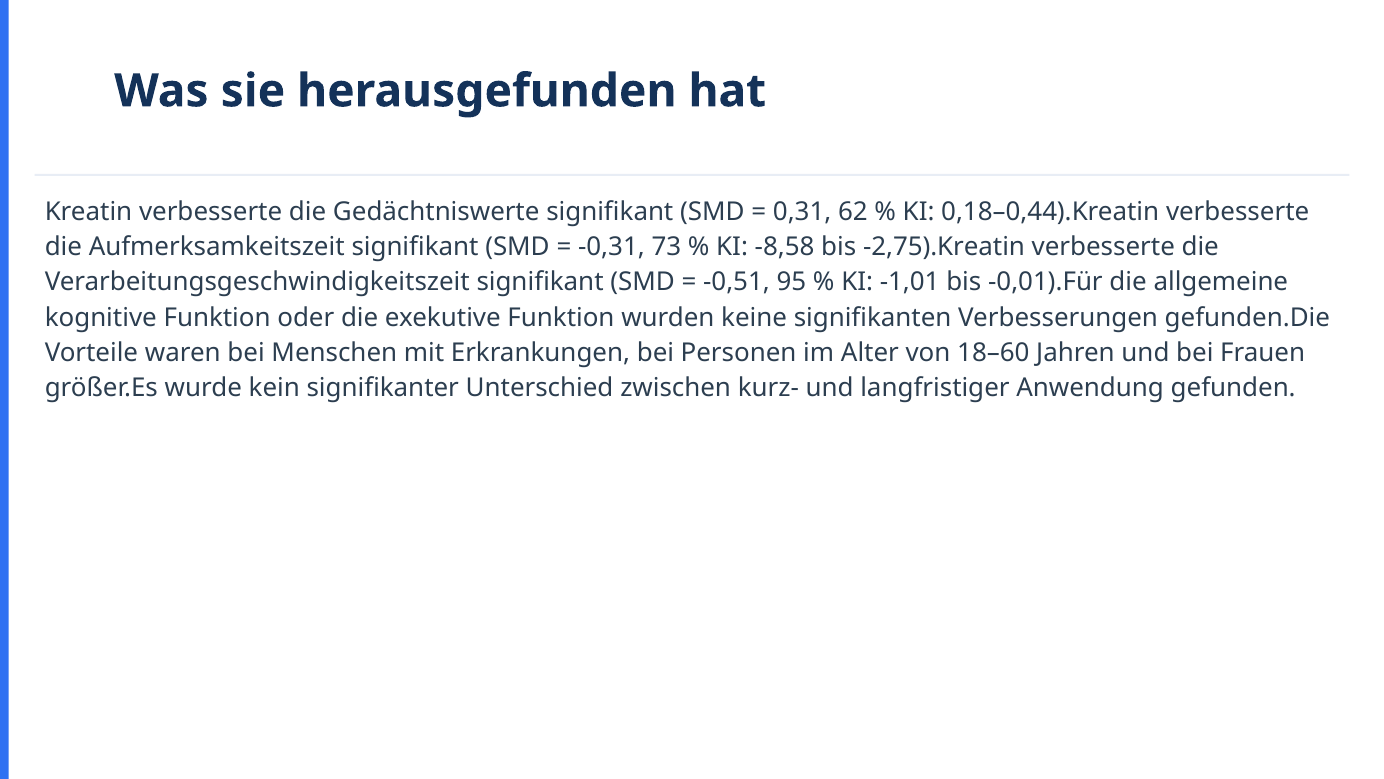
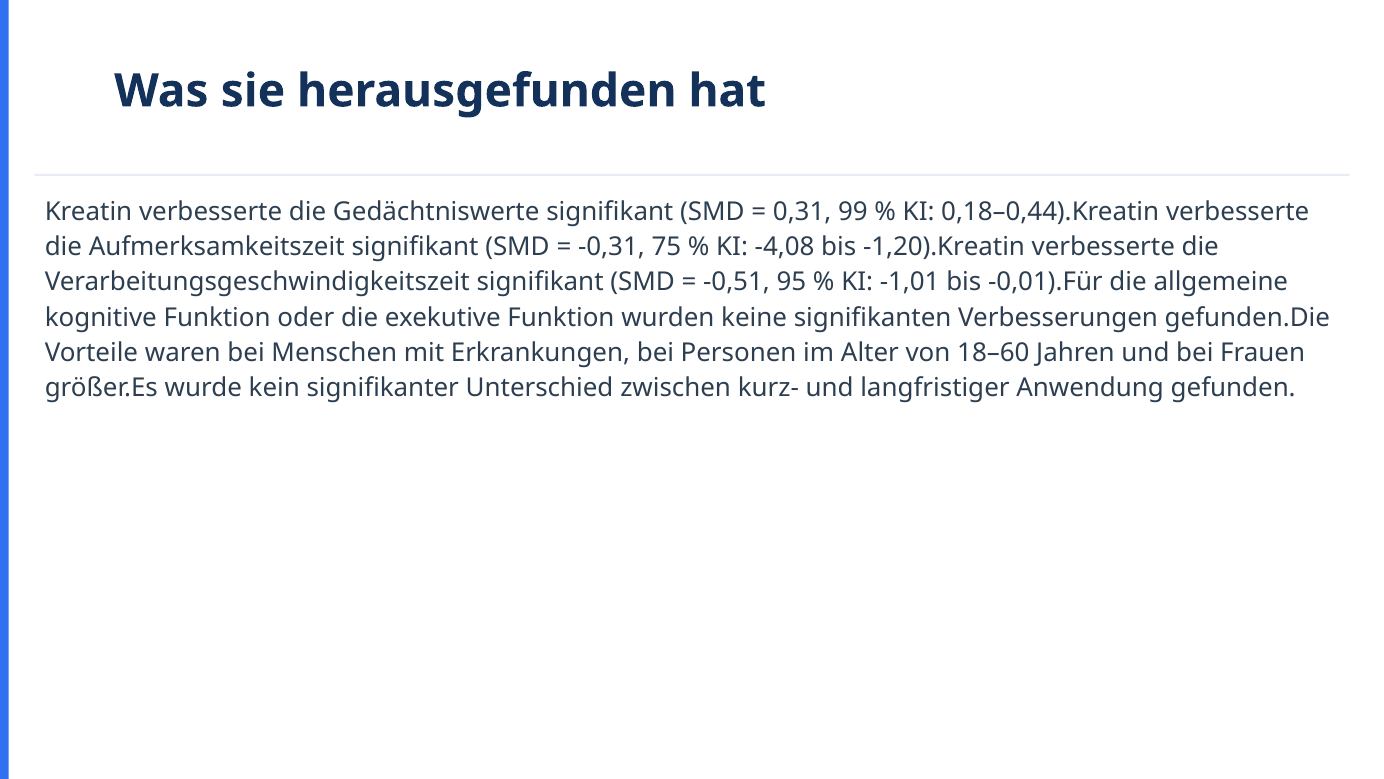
62: 62 -> 99 (853, 211)
73: 73 -> 75 (666, 247)
-8,58: -8,58 -> -4,08 (785, 247)
-2,75).Kreatin: -2,75).Kreatin -> -1,20).Kreatin (944, 247)
